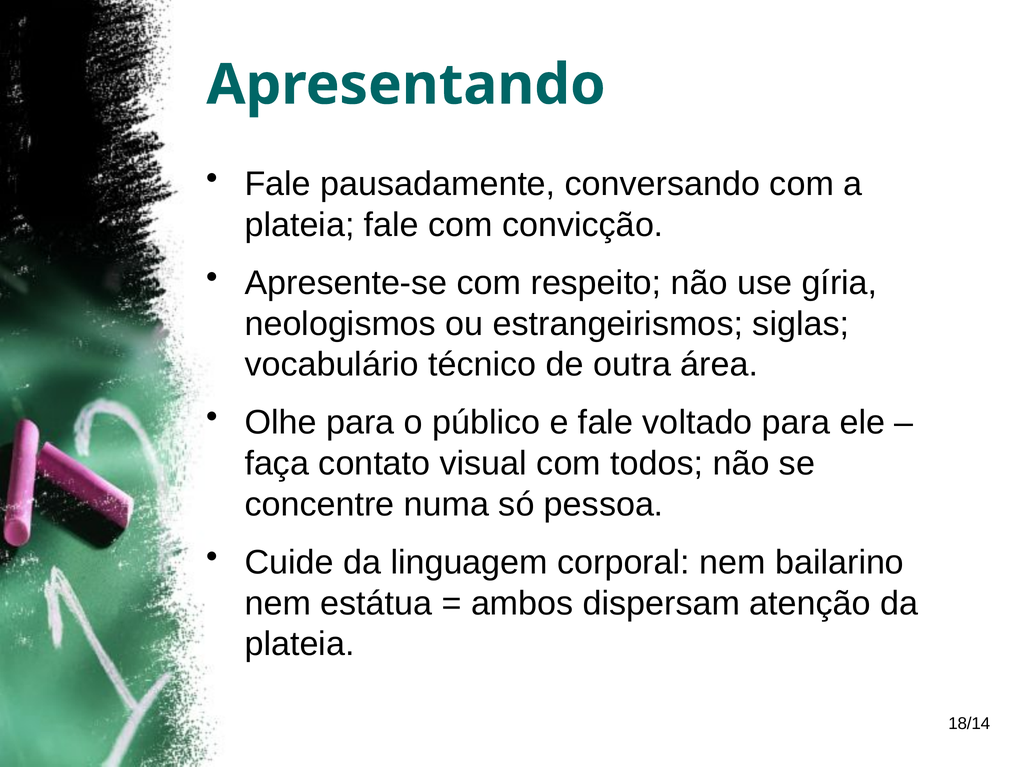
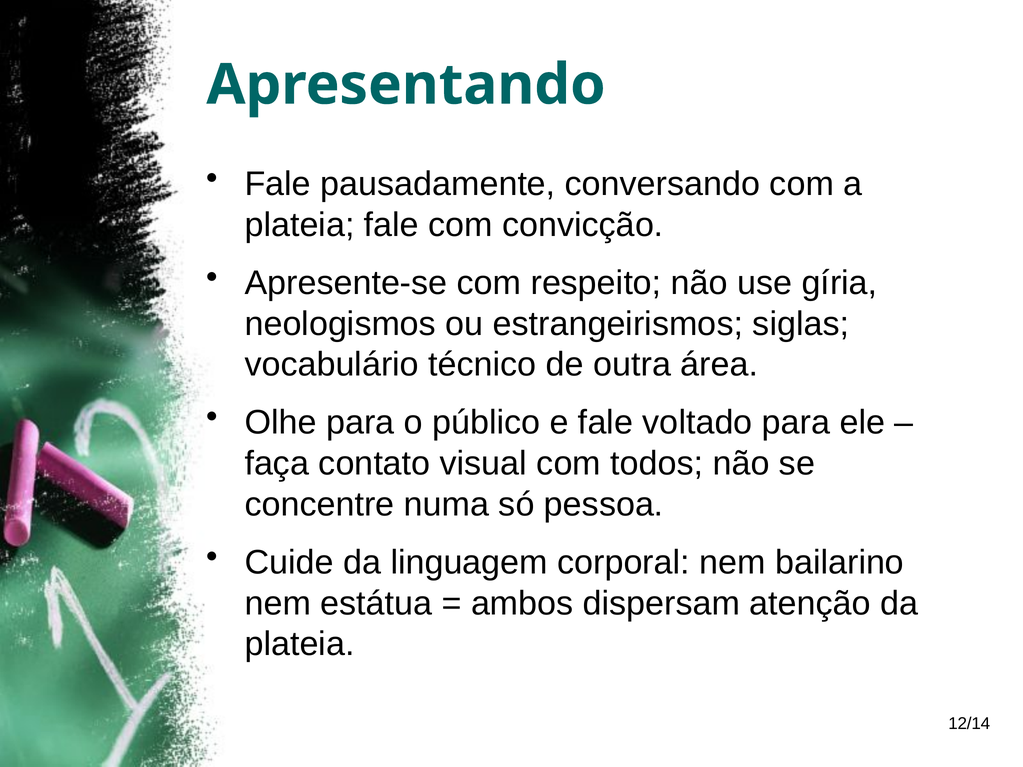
18/14: 18/14 -> 12/14 (969, 724)
